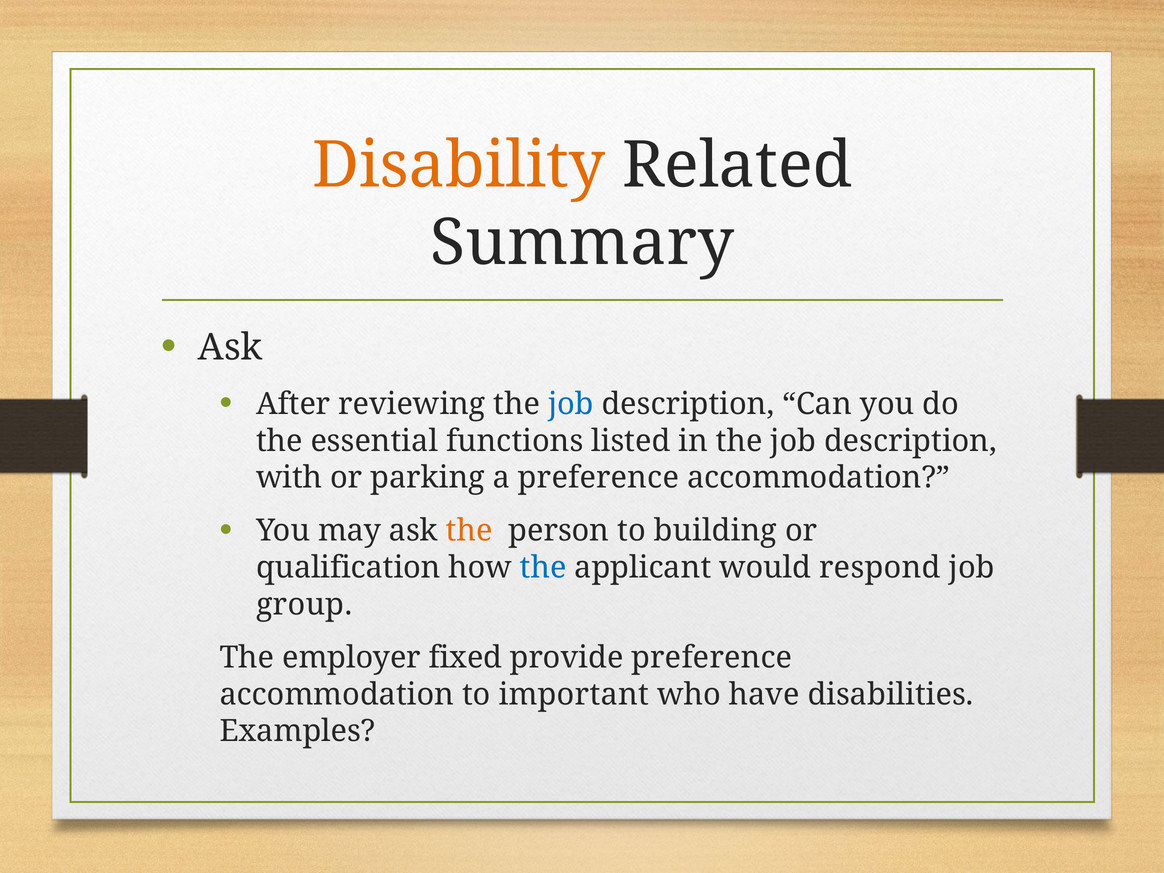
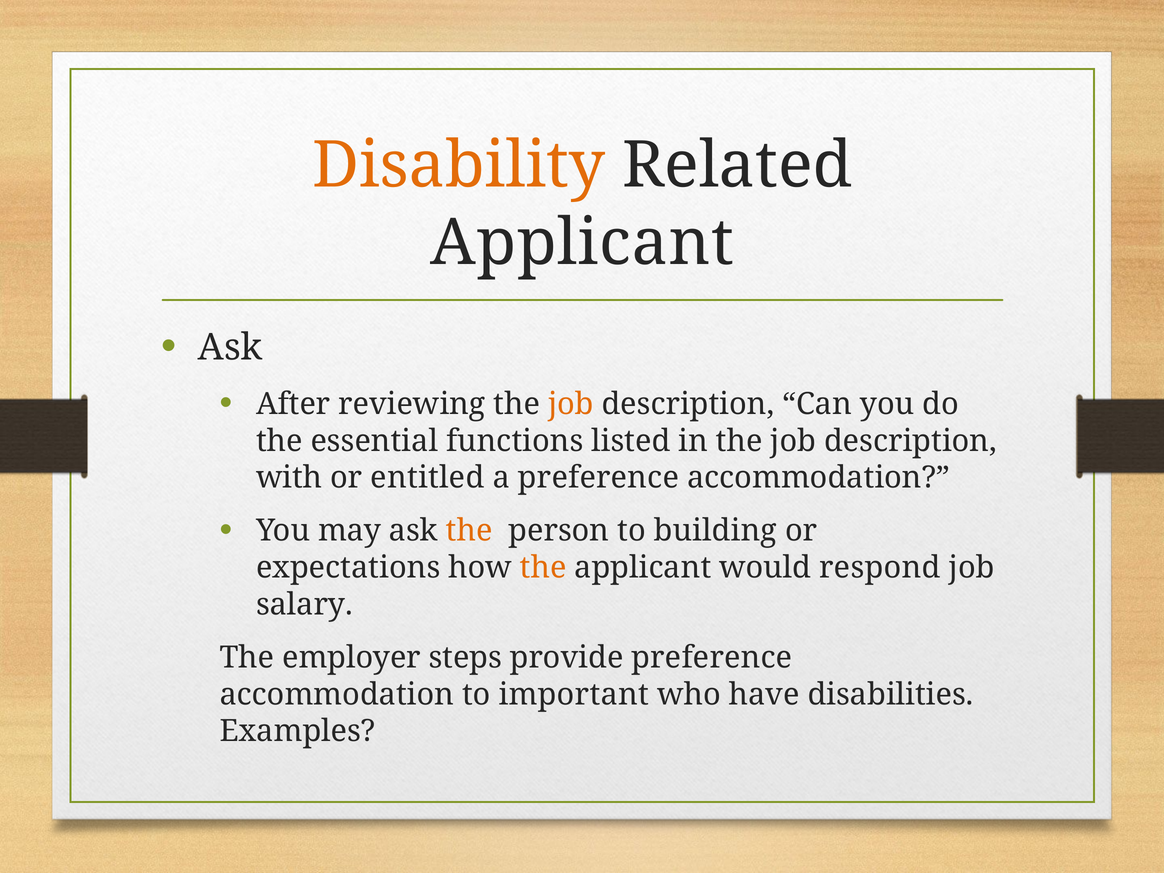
Summary: Summary -> Applicant (582, 243)
job colour: blue -> orange (571, 404)
parking: parking -> entitled (427, 478)
qualification: qualification -> expectations (348, 568)
the colour: blue -> orange (543, 568)
group: group -> salary (304, 605)
fixed: fixed -> steps (465, 658)
